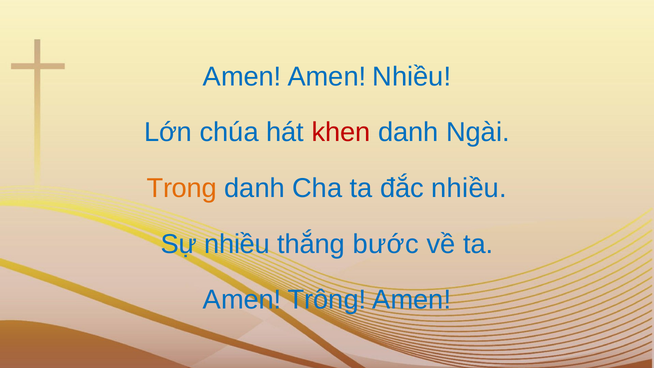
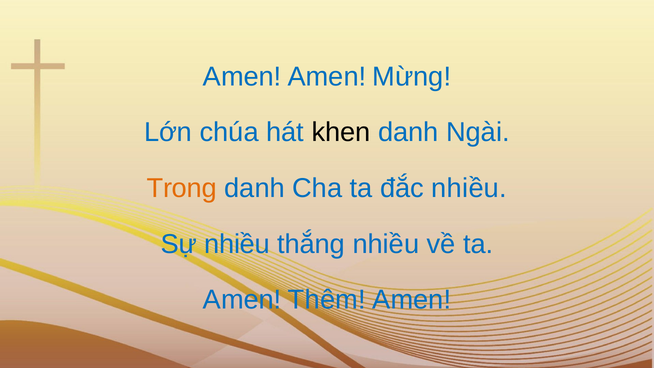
Amen Nhiều: Nhiều -> Mừng (412, 77)
khen colour: red -> black (341, 132)
thắng bước: bước -> nhiều (386, 244)
Trông: Trông -> Thêm (327, 300)
